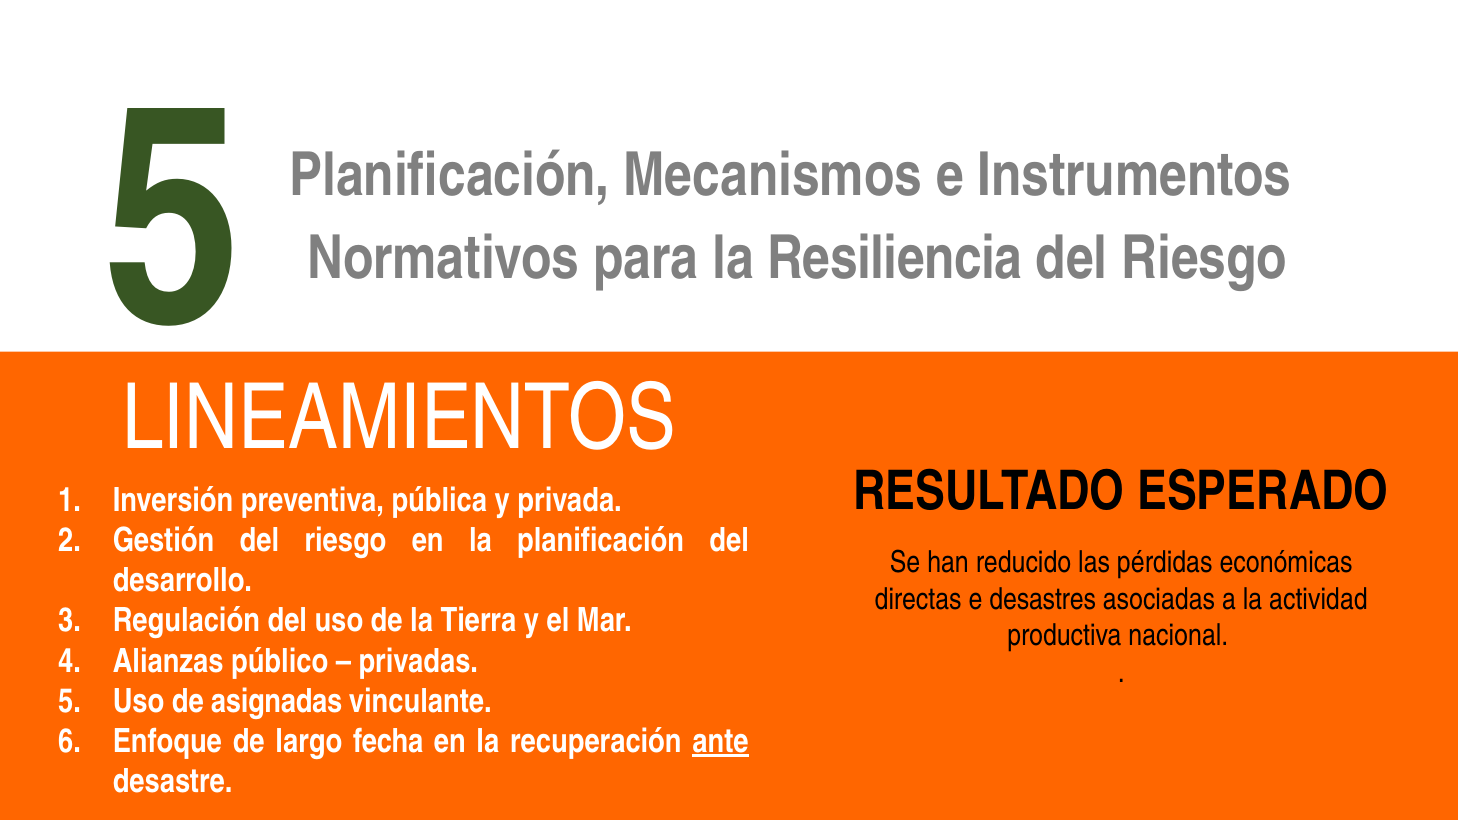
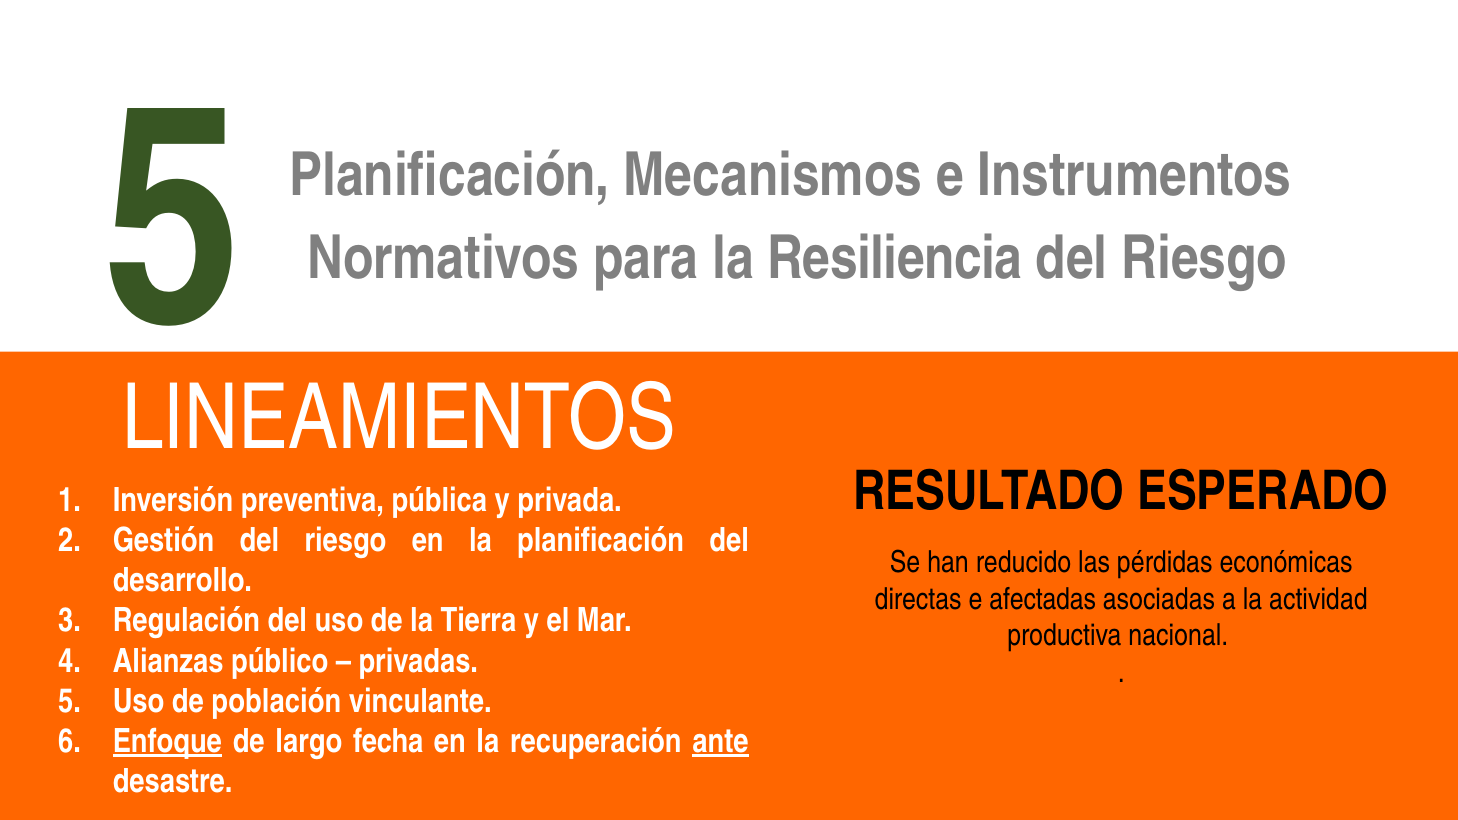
desastres: desastres -> afectadas (1043, 599)
asignadas: asignadas -> población (276, 701)
Enfoque underline: none -> present (167, 741)
